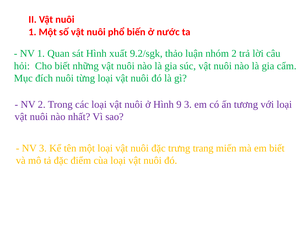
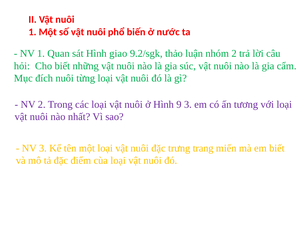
xuất: xuất -> giao (118, 54)
